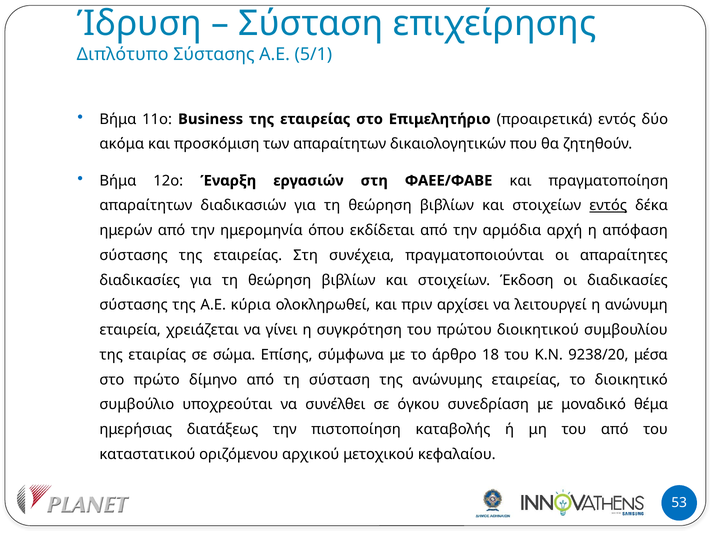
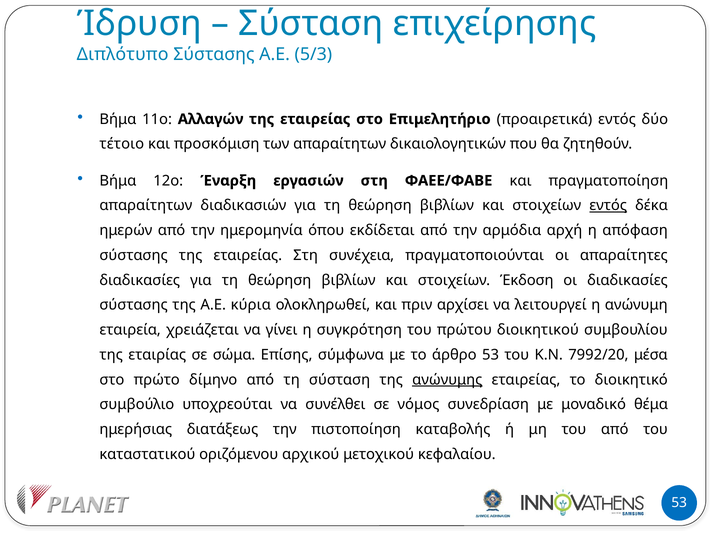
5/1: 5/1 -> 5/3 (313, 54)
Business: Business -> Αλλαγών (211, 119)
ακόμα: ακόμα -> τέτοιο (122, 144)
άρθρο 18: 18 -> 53 (491, 355)
9238/20: 9238/20 -> 7992/20 (598, 355)
ανώνυμης underline: none -> present (447, 380)
όγκου: όγκου -> νόμος (418, 405)
